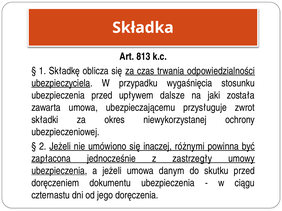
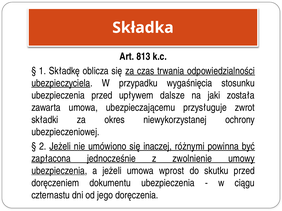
zastrzegły: zastrzegły -> zwolnienie (192, 159)
danym: danym -> wprost (172, 171)
